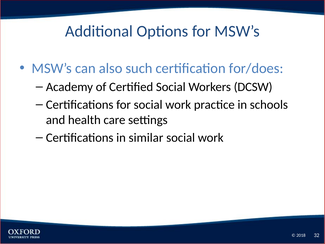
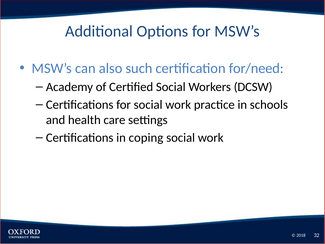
for/does: for/does -> for/need (256, 68)
similar: similar -> coping (146, 137)
